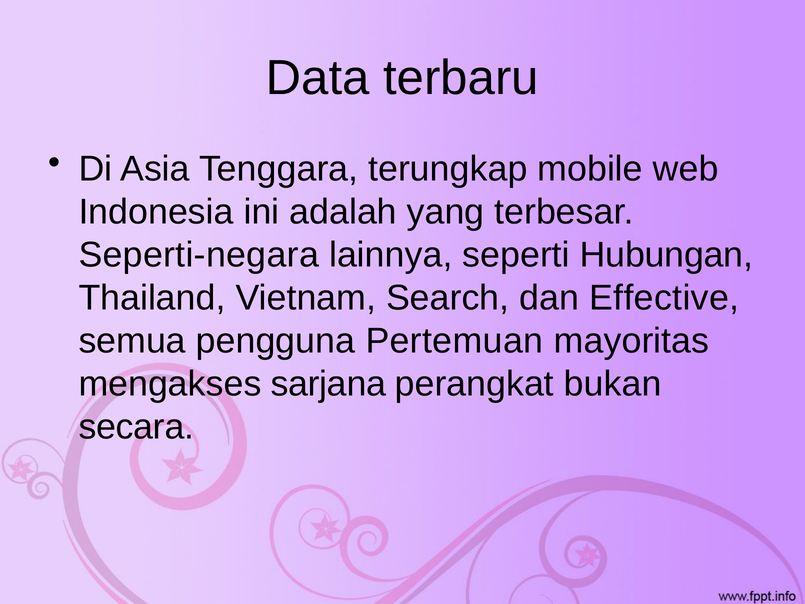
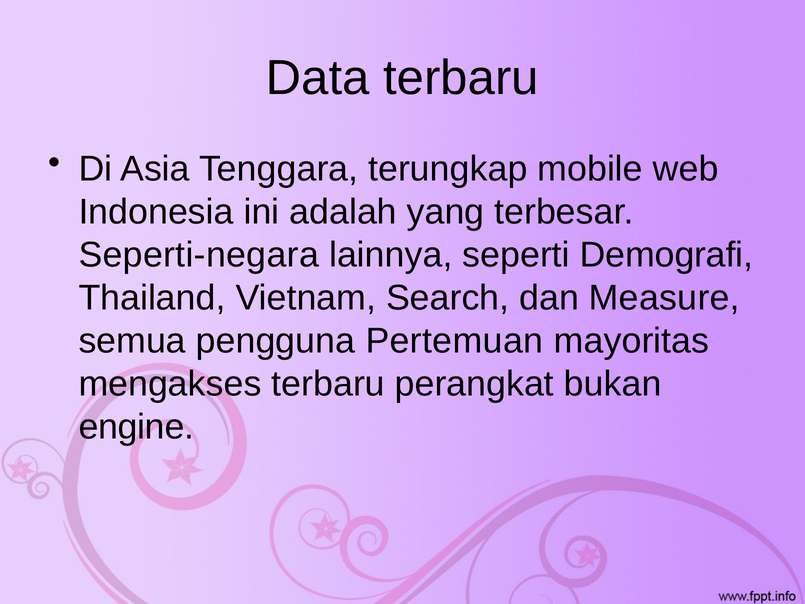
Hubungan: Hubungan -> Demografi (666, 255)
Effective: Effective -> Measure (664, 298)
mengakses sarjana: sarjana -> terbaru (328, 384)
secara: secara -> engine (136, 427)
